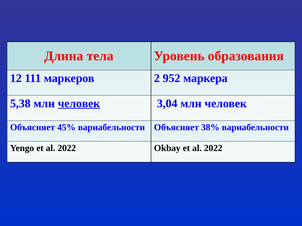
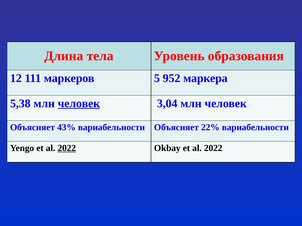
2: 2 -> 5 (157, 78)
45%: 45% -> 43% (66, 128)
38%: 38% -> 22% (210, 128)
2022 underline: none -> present (67, 148)
